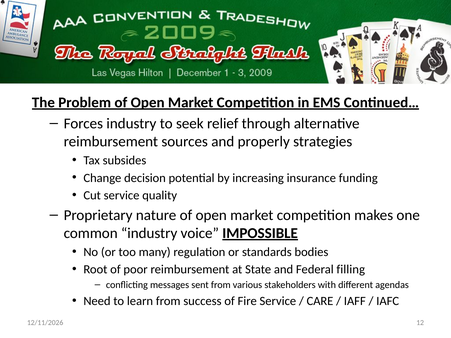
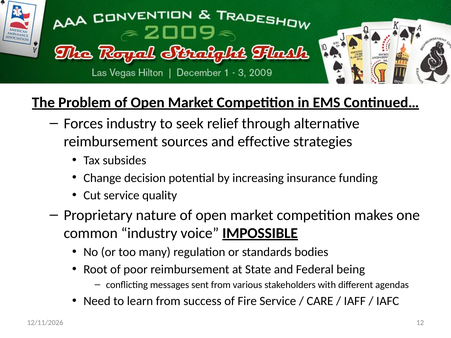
properly: properly -> effective (264, 142)
filling: filling -> being (351, 270)
